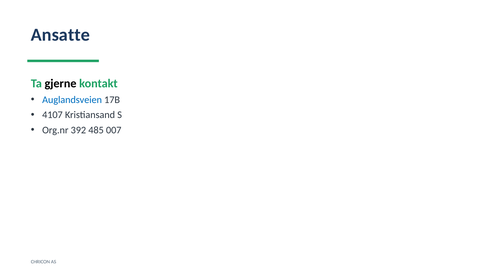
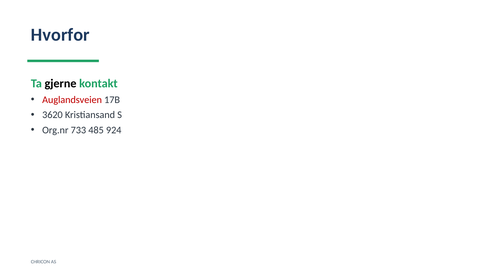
Ansatte: Ansatte -> Hvorfor (60, 35)
Auglandsveien colour: blue -> red (72, 100)
4107: 4107 -> 3620 (52, 115)
392: 392 -> 733 (78, 130)
007: 007 -> 924 (114, 130)
